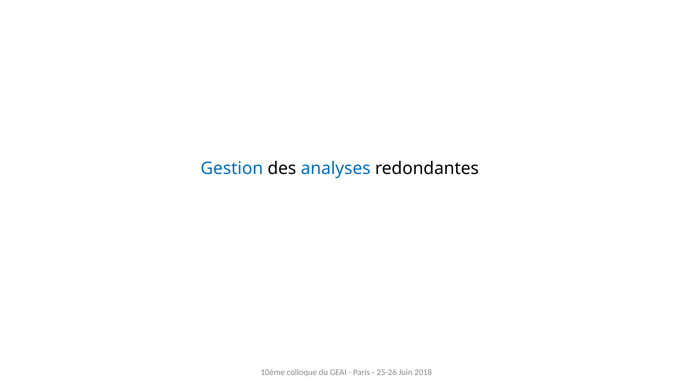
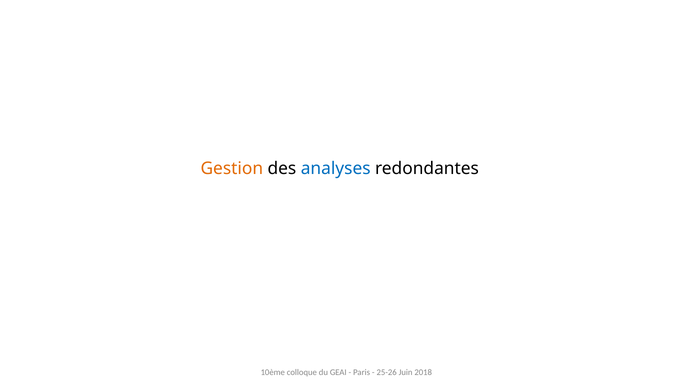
Gestion colour: blue -> orange (232, 168)
